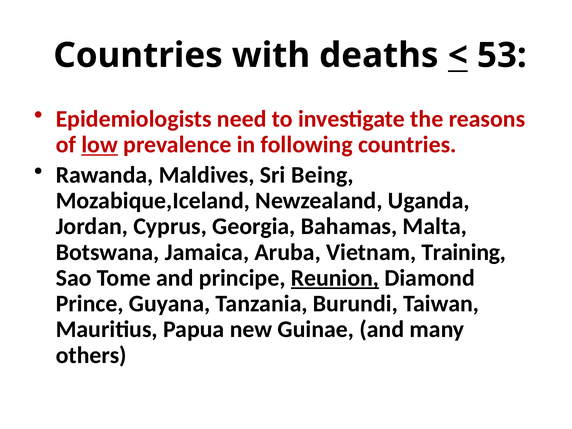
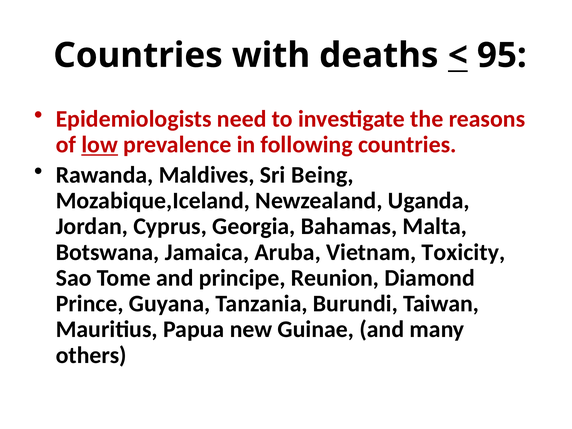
53: 53 -> 95 (502, 55)
Training: Training -> Toxicity (464, 252)
Reunion underline: present -> none (335, 278)
